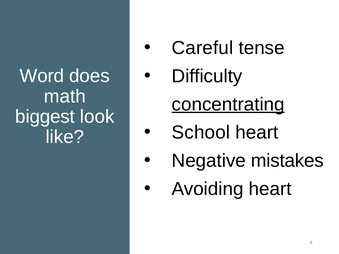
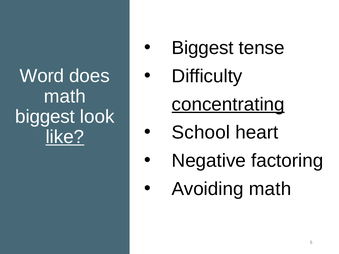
Careful: Careful -> Biggest (203, 48)
like underline: none -> present (65, 137)
mistakes: mistakes -> factoring (287, 161)
Avoiding heart: heart -> math (270, 189)
